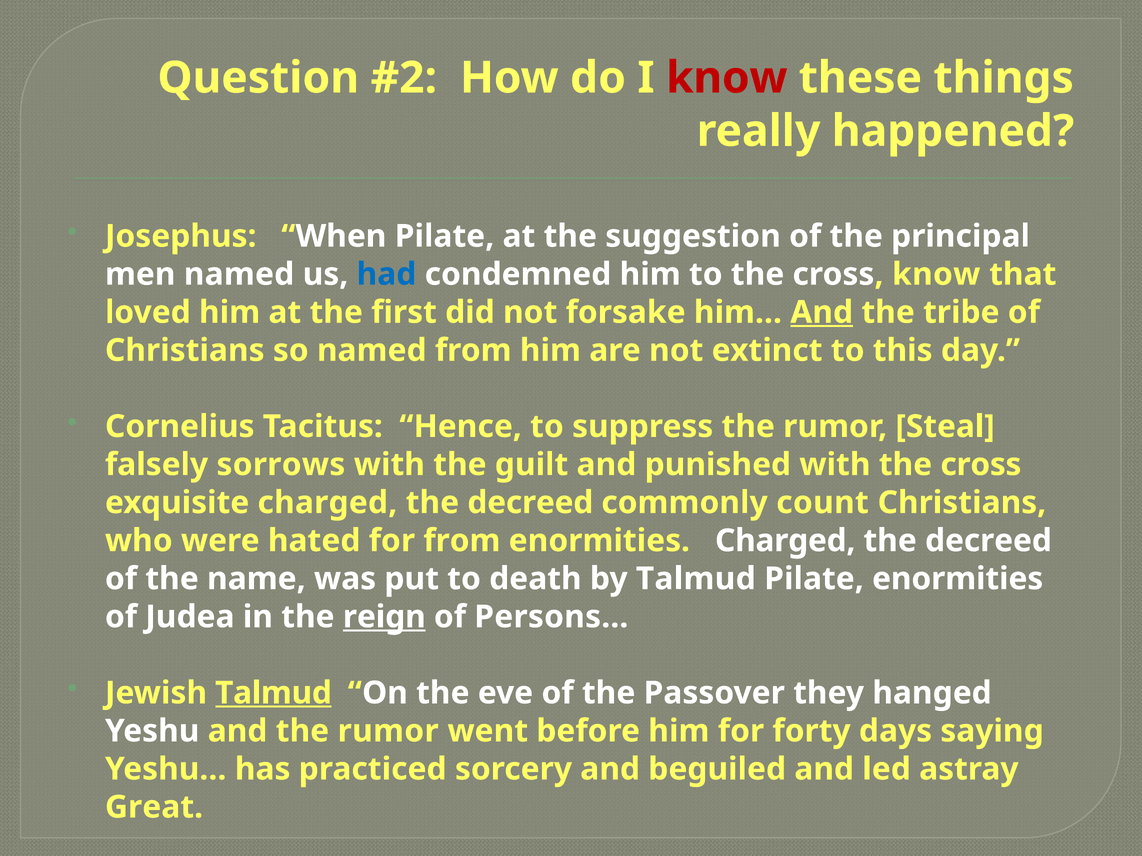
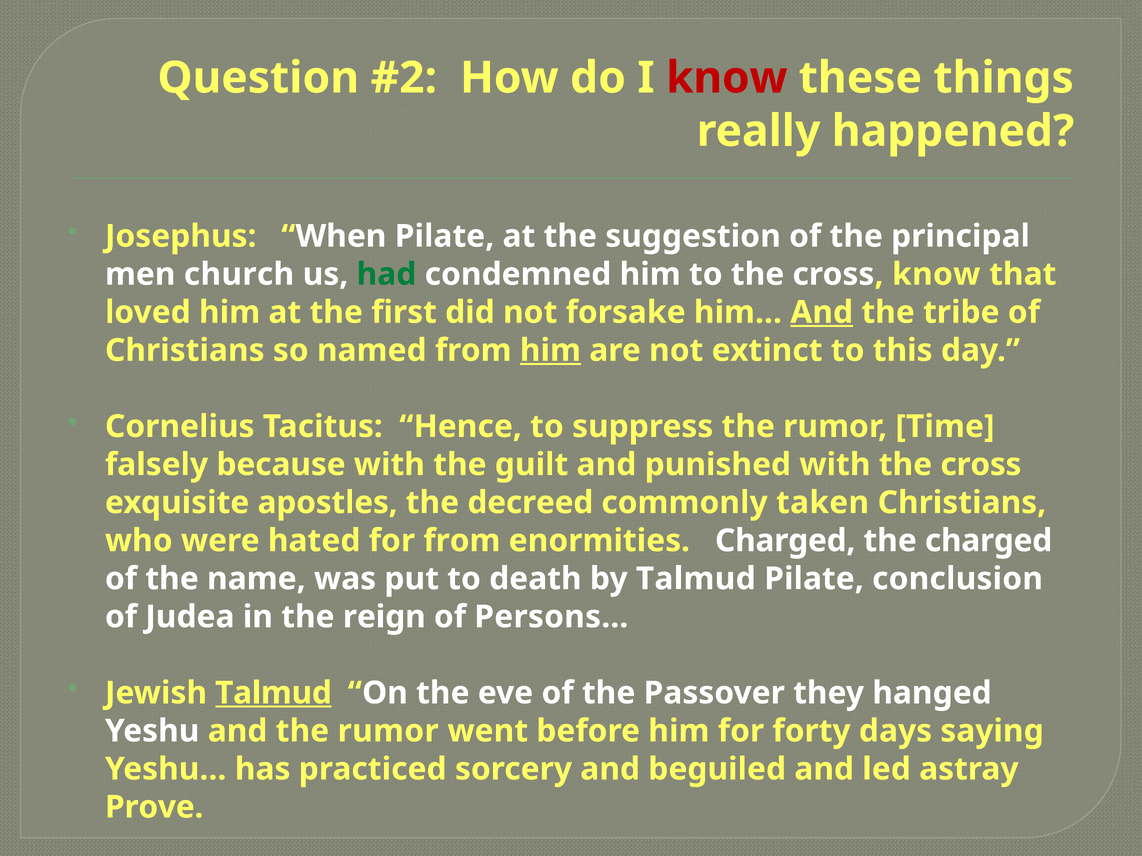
men named: named -> church (239, 274)
had colour: blue -> green (386, 274)
him underline: none -> present (550, 351)
Steal: Steal -> Time (945, 427)
sorrows: sorrows -> because (281, 465)
exquisite charged: charged -> apostles (328, 503)
count: count -> taken (823, 503)
decreed: decreed -> charged (989, 541)
Pilate enormities: enormities -> conclusion (958, 579)
reign underline: present -> none (384, 617)
Great: Great -> Prove (154, 808)
